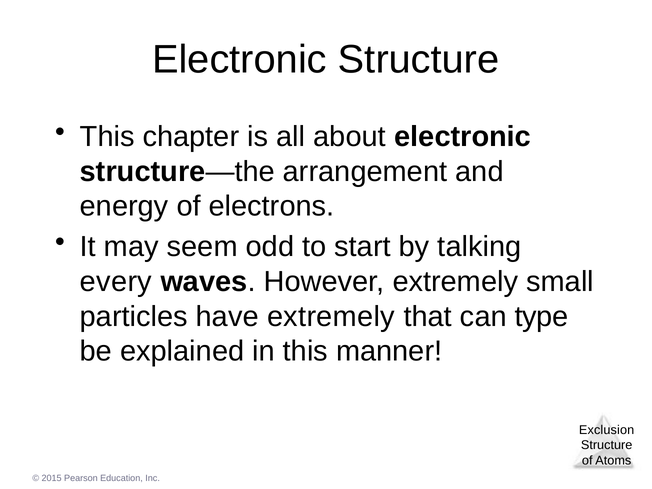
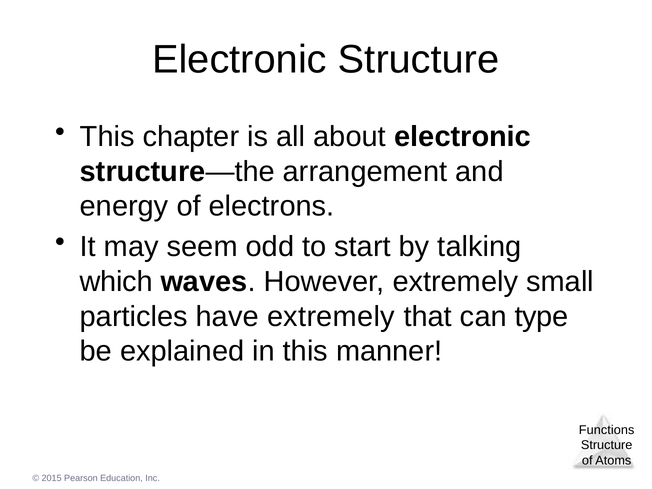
every: every -> which (116, 282)
Exclusion: Exclusion -> Functions (607, 430)
